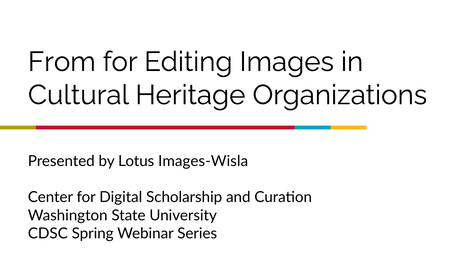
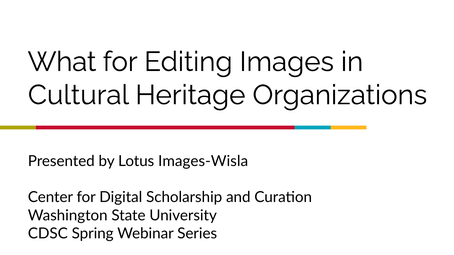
From: From -> What (62, 62)
